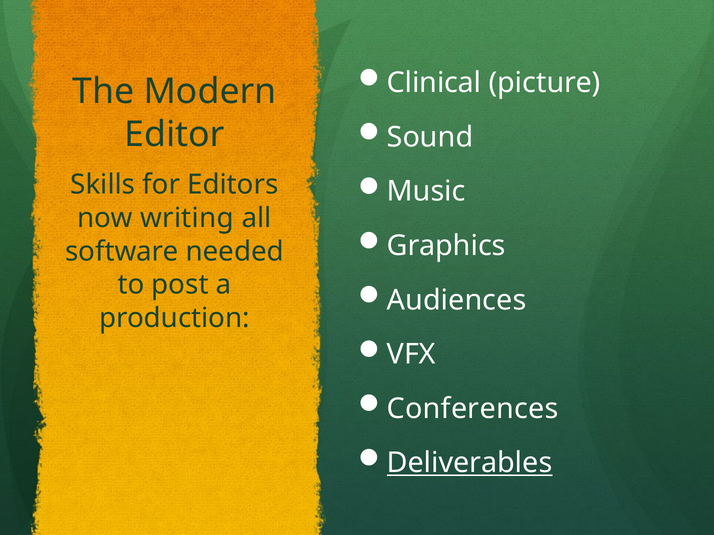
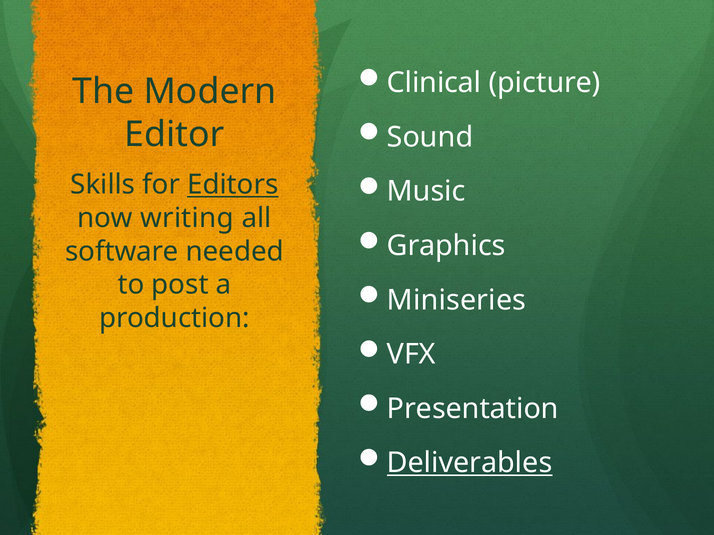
Editors underline: none -> present (233, 185)
Audiences: Audiences -> Miniseries (457, 300)
Conferences: Conferences -> Presentation (473, 409)
